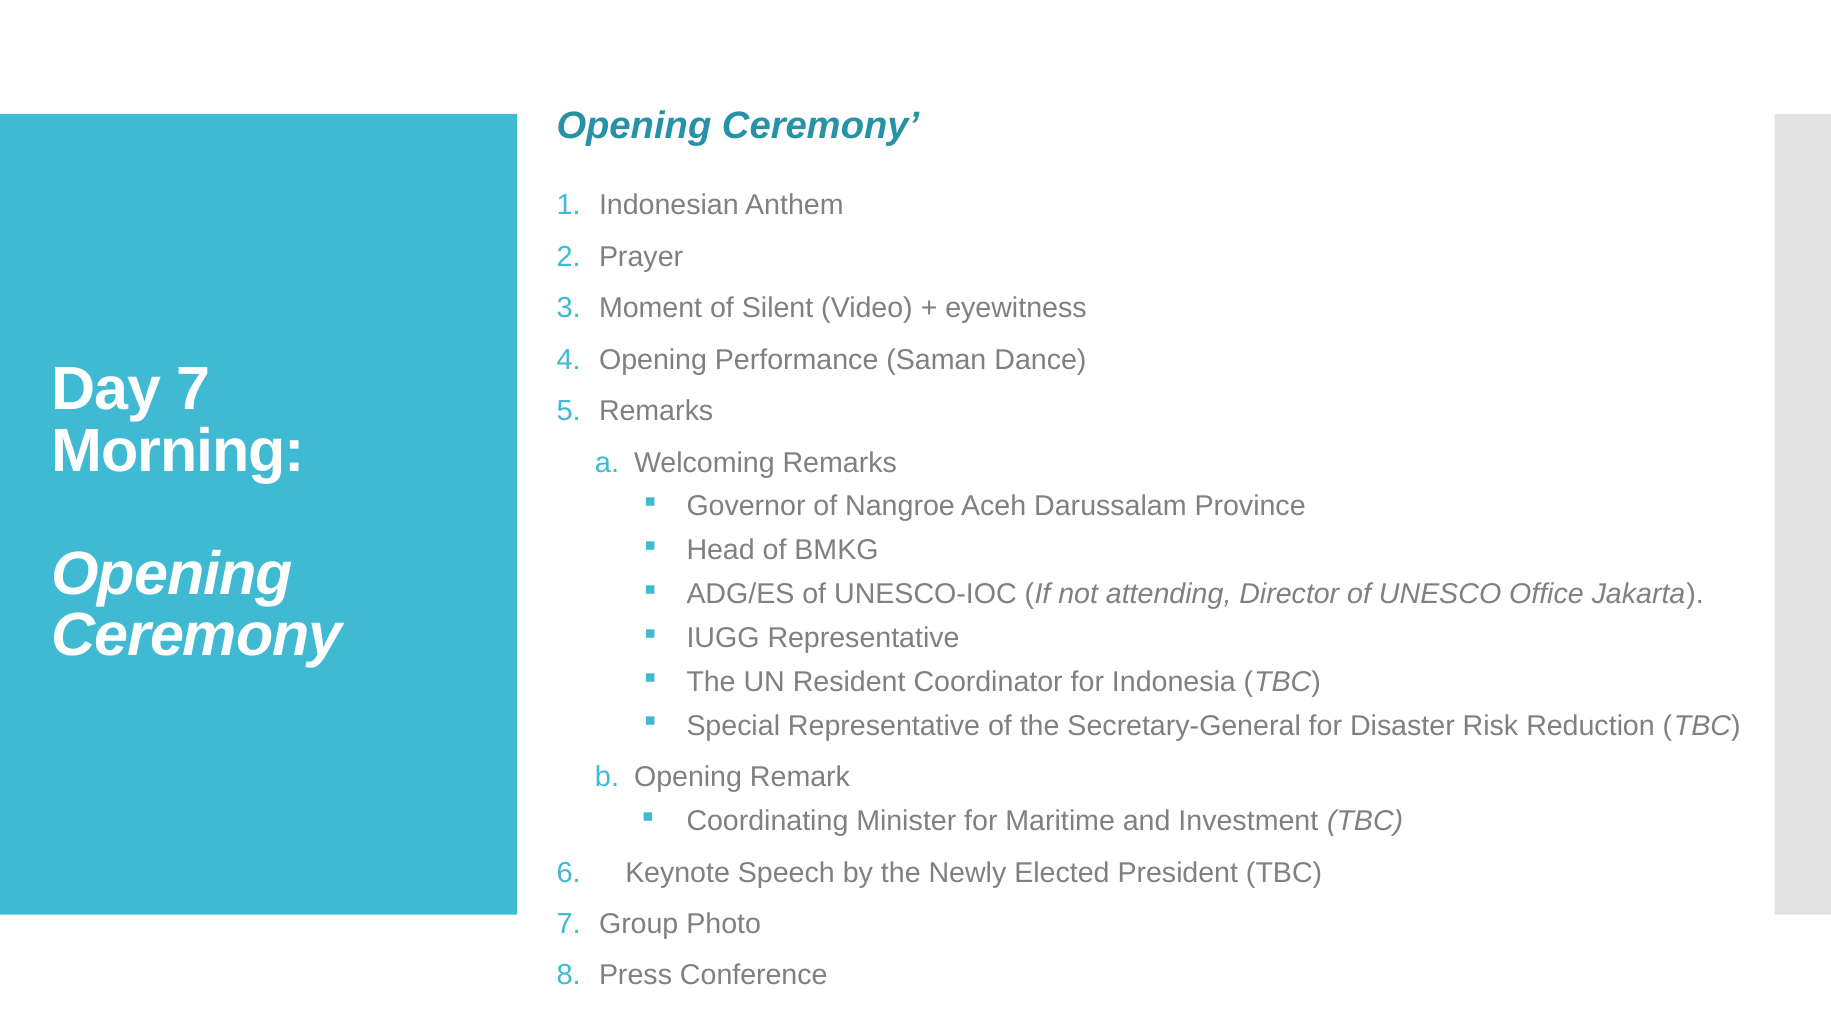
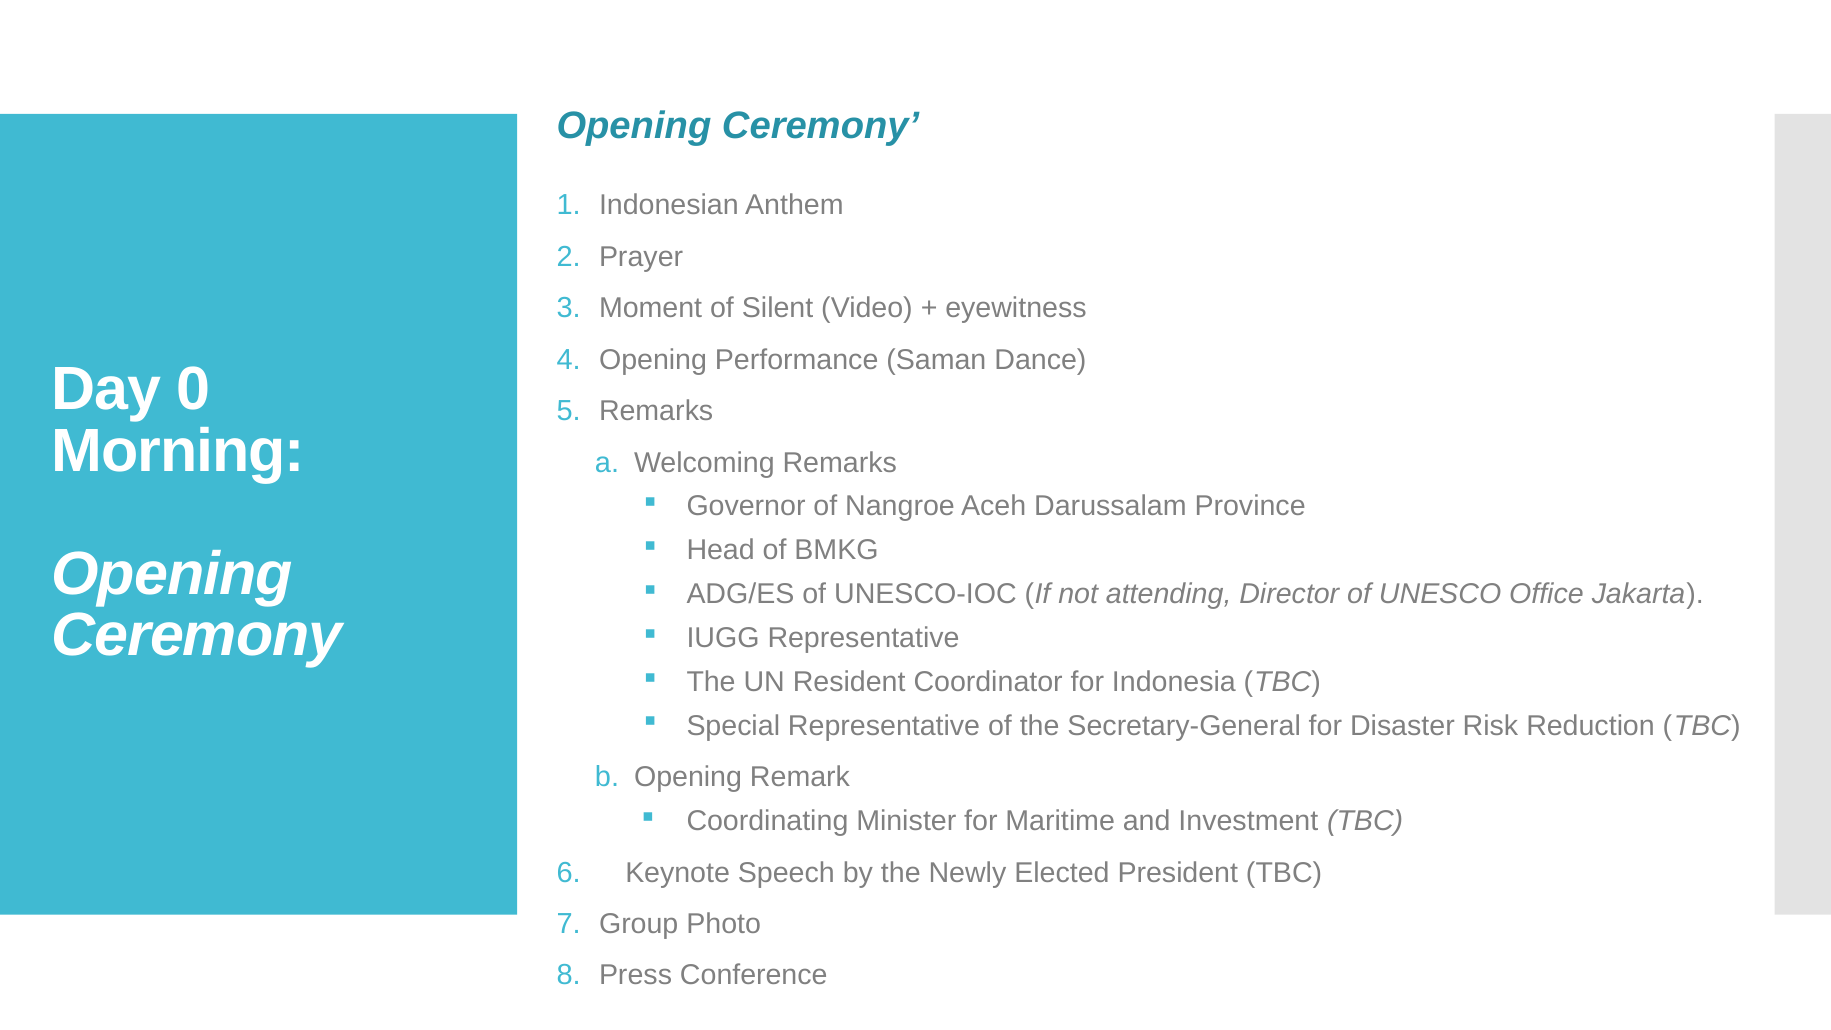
Day 7: 7 -> 0 (193, 389)
